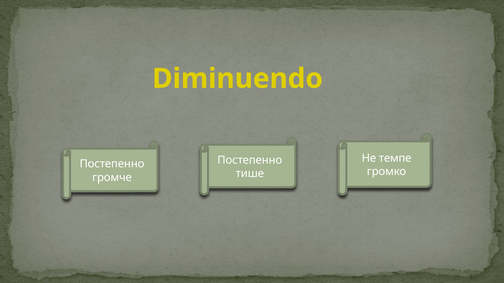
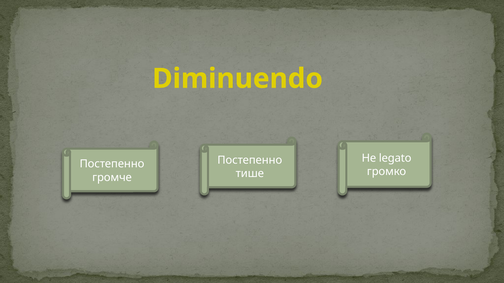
темпе: темпе -> legato (395, 158)
